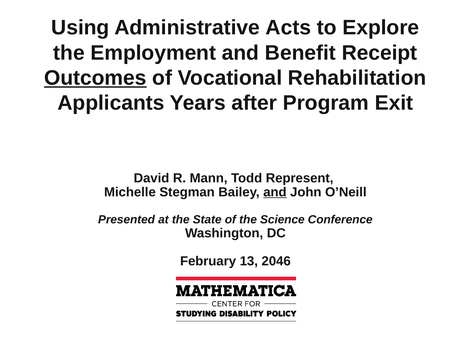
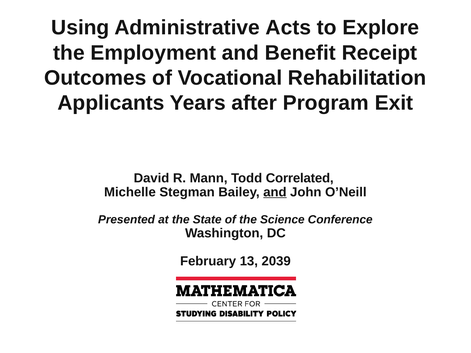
Outcomes underline: present -> none (95, 78)
Represent: Represent -> Correlated (300, 178)
2046: 2046 -> 2039 (276, 262)
